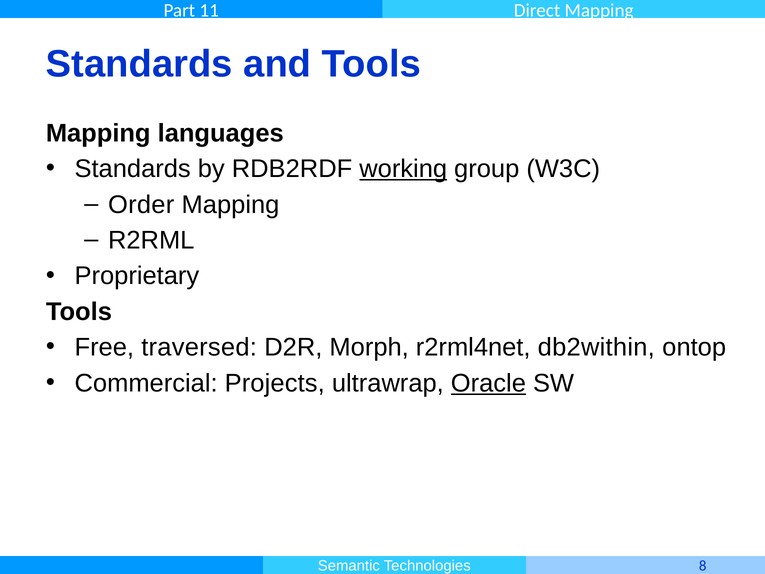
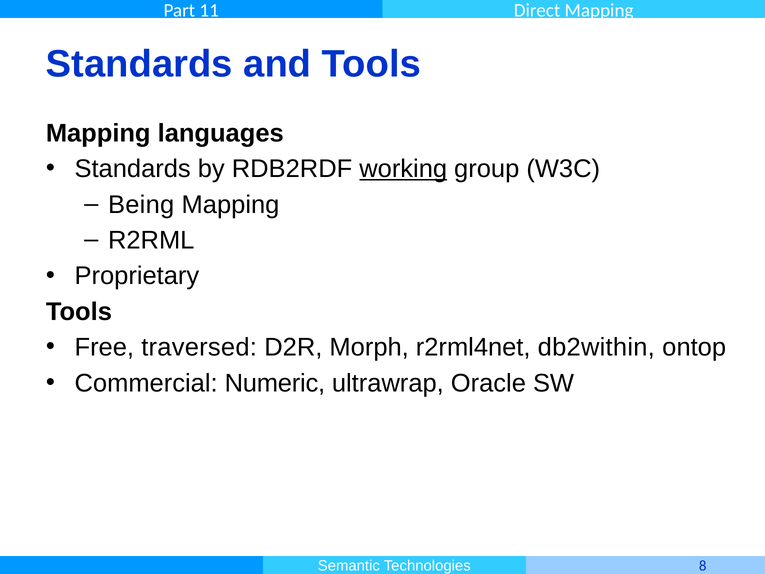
Order: Order -> Being (141, 205)
Projects: Projects -> Numeric (275, 383)
Oracle underline: present -> none (488, 383)
